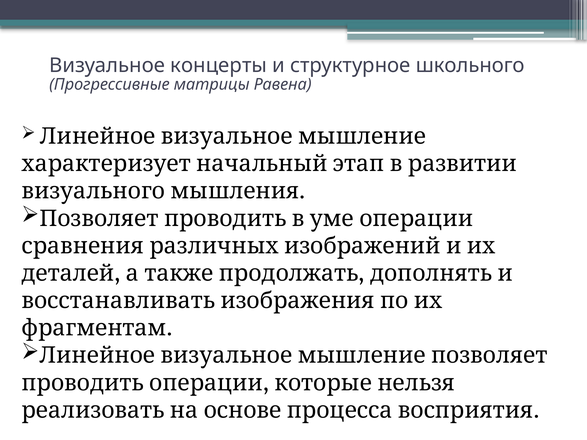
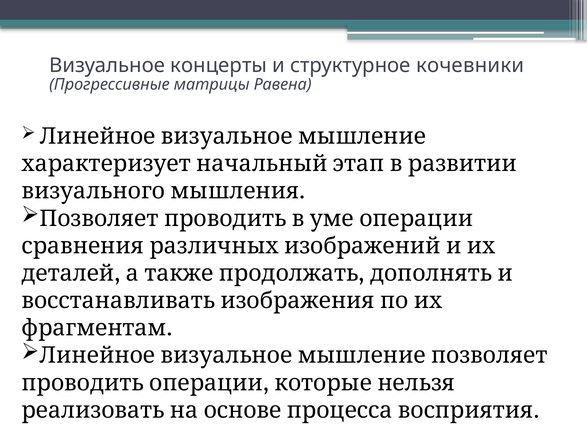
школьного: школьного -> кочевники (470, 65)
